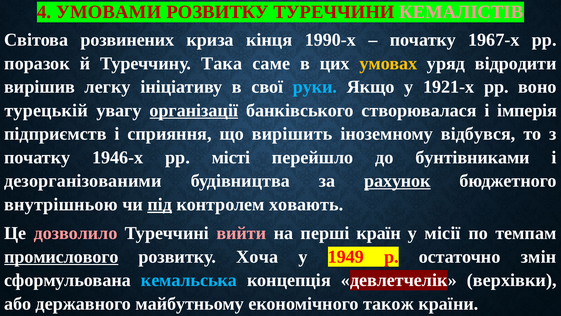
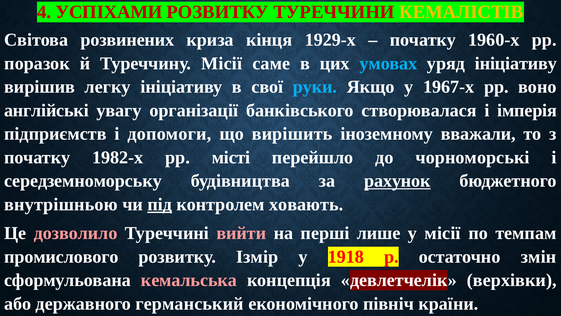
УМОВАМИ: УМОВАМИ -> УСПІХАМИ (109, 12)
КЕМАЛІСТІВ colour: pink -> yellow (461, 12)
1990-х: 1990-х -> 1929-х (330, 40)
1967-х: 1967-х -> 1960-х (494, 40)
Туреччину Така: Така -> Місії (222, 63)
умовах colour: yellow -> light blue (388, 63)
уряд відродити: відродити -> ініціативу (516, 63)
1921-х: 1921-х -> 1967-х (449, 87)
турецькій: турецькій -> англійські (46, 110)
організації underline: present -> none (194, 110)
сприяння: сприяння -> допомоги (169, 134)
відбувся: відбувся -> вважали (478, 134)
1946-х: 1946-х -> 1982-х (118, 157)
бунтівниками: бунтівниками -> чорноморські (473, 157)
дезорганізованими: дезорганізованими -> середземноморську (83, 181)
країн: країн -> лише (379, 233)
промислового underline: present -> none (61, 256)
Хоча: Хоча -> Ізмір (257, 256)
1949: 1949 -> 1918 (346, 256)
кемальська colour: light blue -> pink (189, 280)
майбутньому: майбутньому -> германський (190, 303)
також: також -> північ (389, 303)
